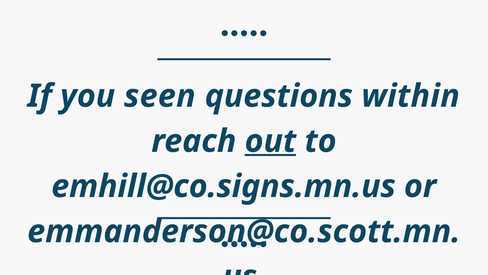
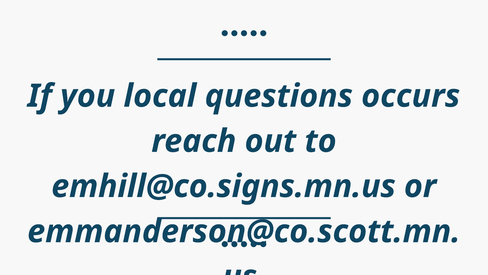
seen: seen -> local (160, 96)
within: within -> occurs (411, 96)
out underline: present -> none (270, 141)
